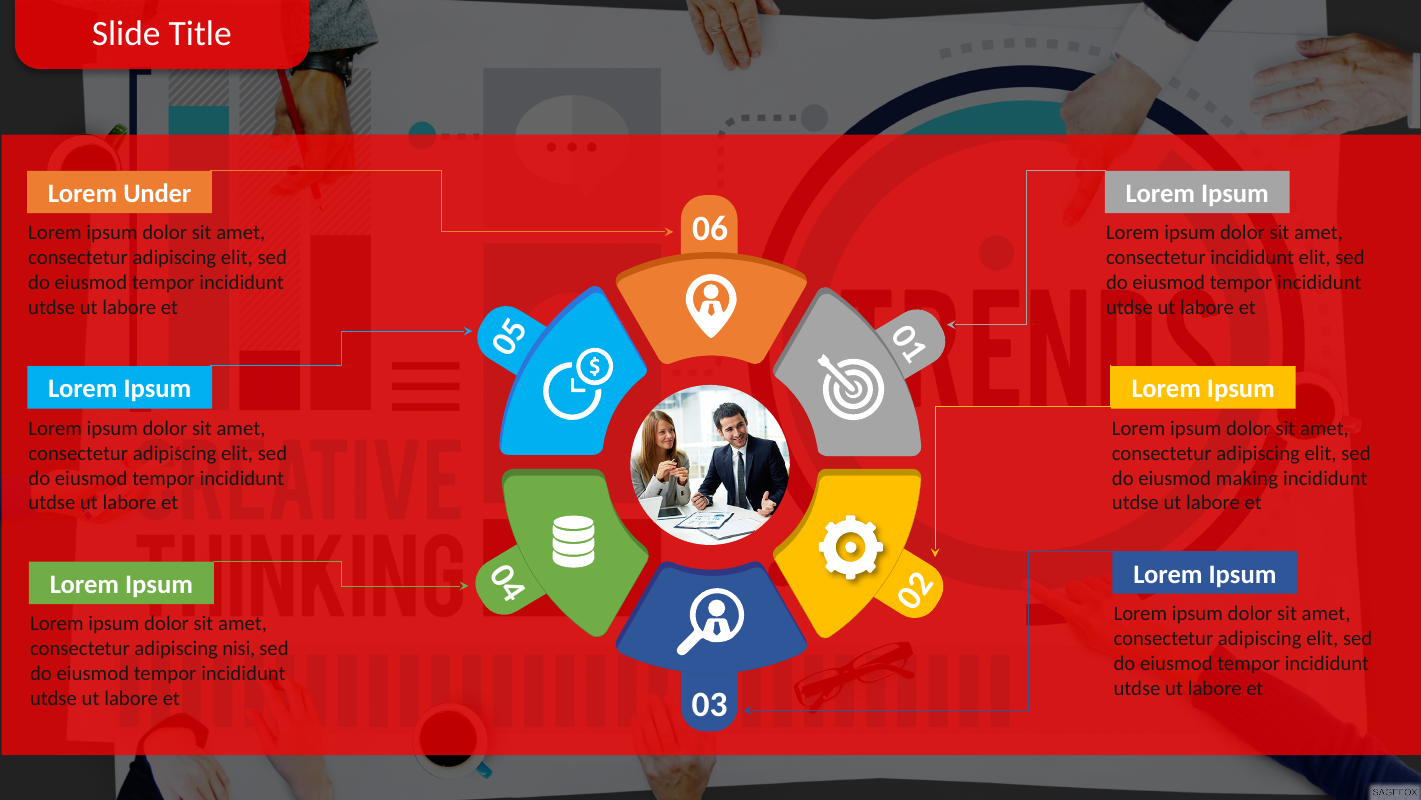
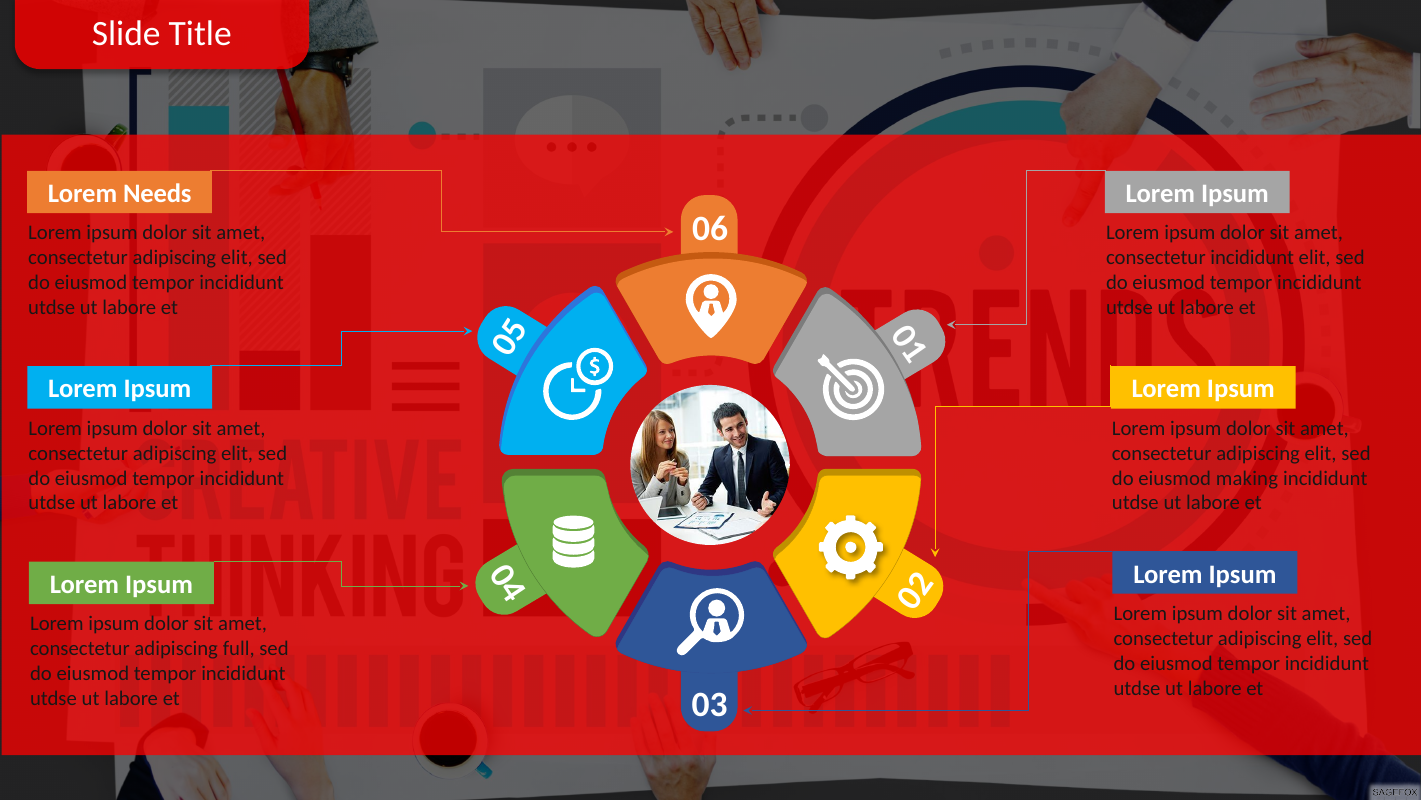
Under: Under -> Needs (157, 194)
nisi: nisi -> full (239, 648)
